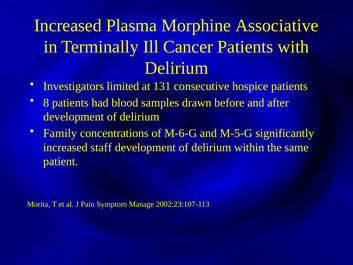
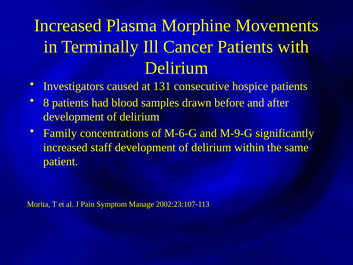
Associative: Associative -> Movements (277, 26)
limited: limited -> caused (123, 86)
M-5-G: M-5-G -> M-9-G (236, 133)
